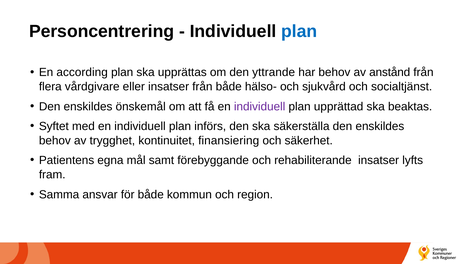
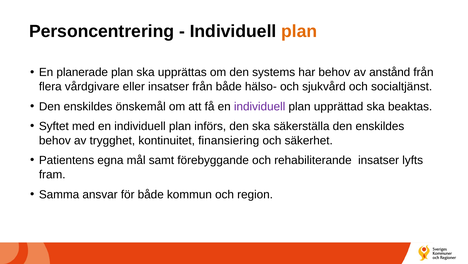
plan colour: blue -> orange (299, 31)
according: according -> planerade (82, 72)
yttrande: yttrande -> systems (274, 72)
